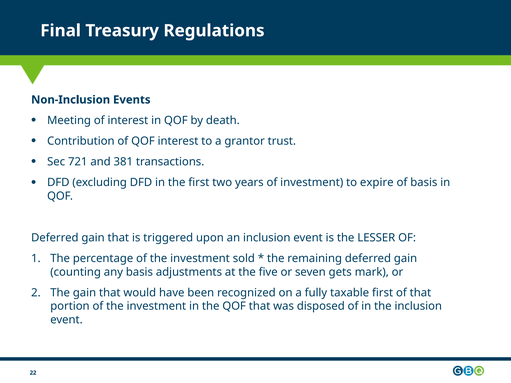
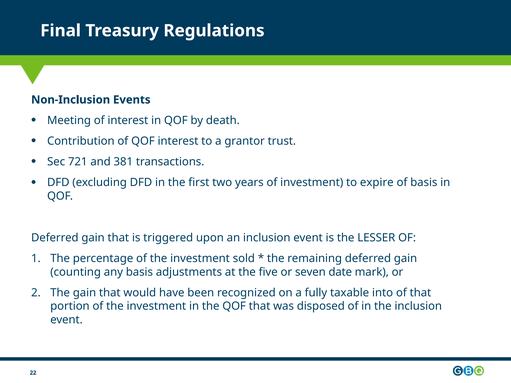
gets: gets -> date (340, 272)
taxable first: first -> into (383, 293)
